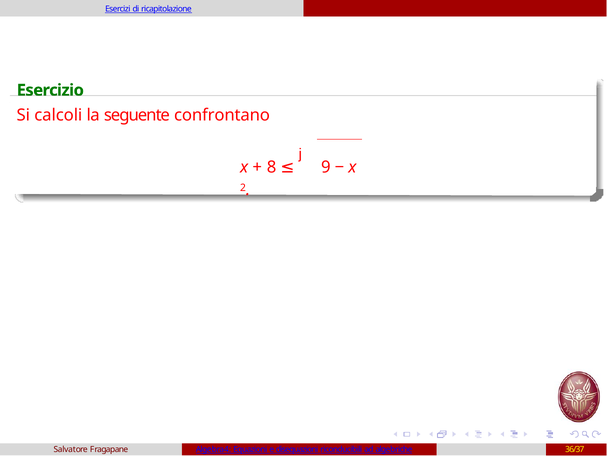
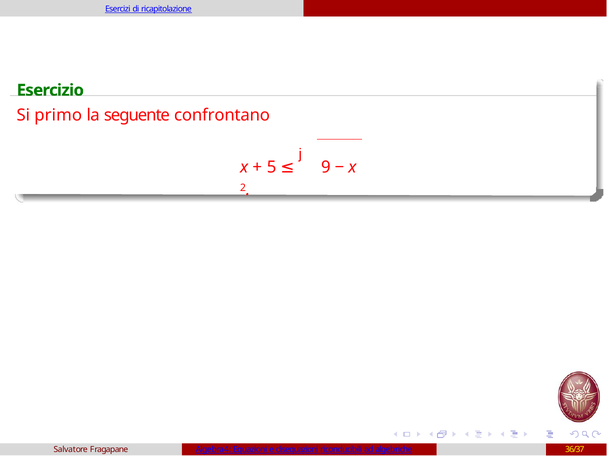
calcoli: calcoli -> primo (58, 115)
8: 8 -> 5 (272, 167)
